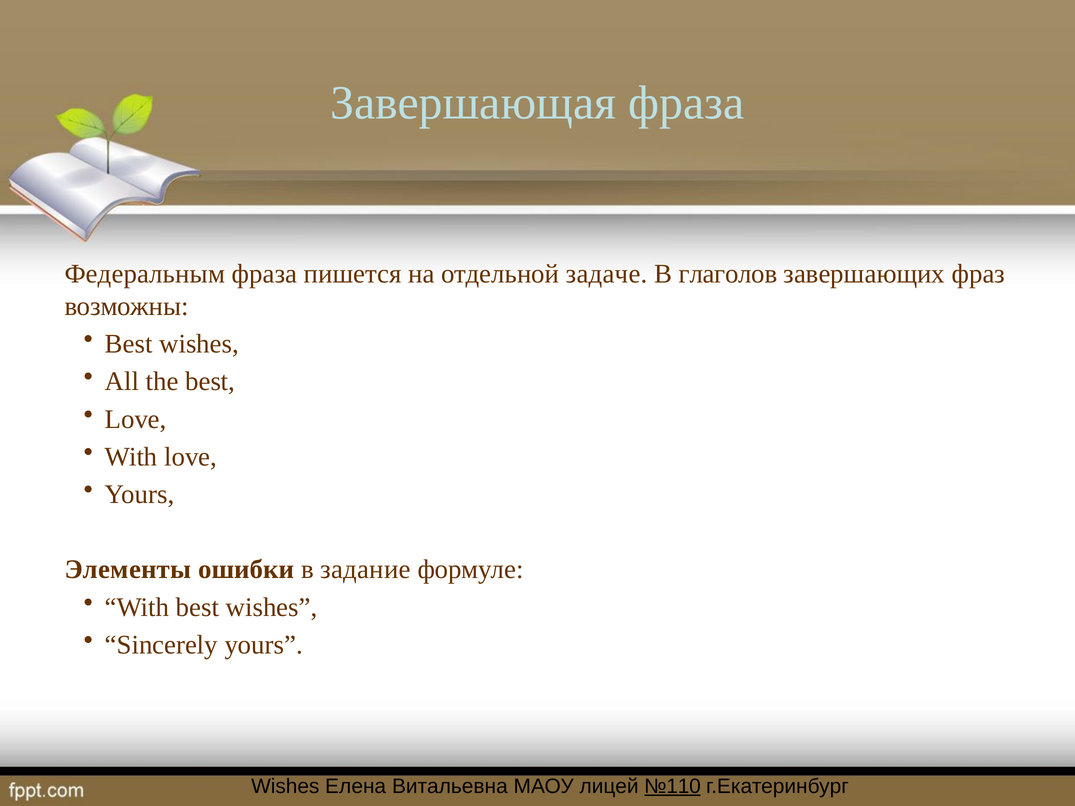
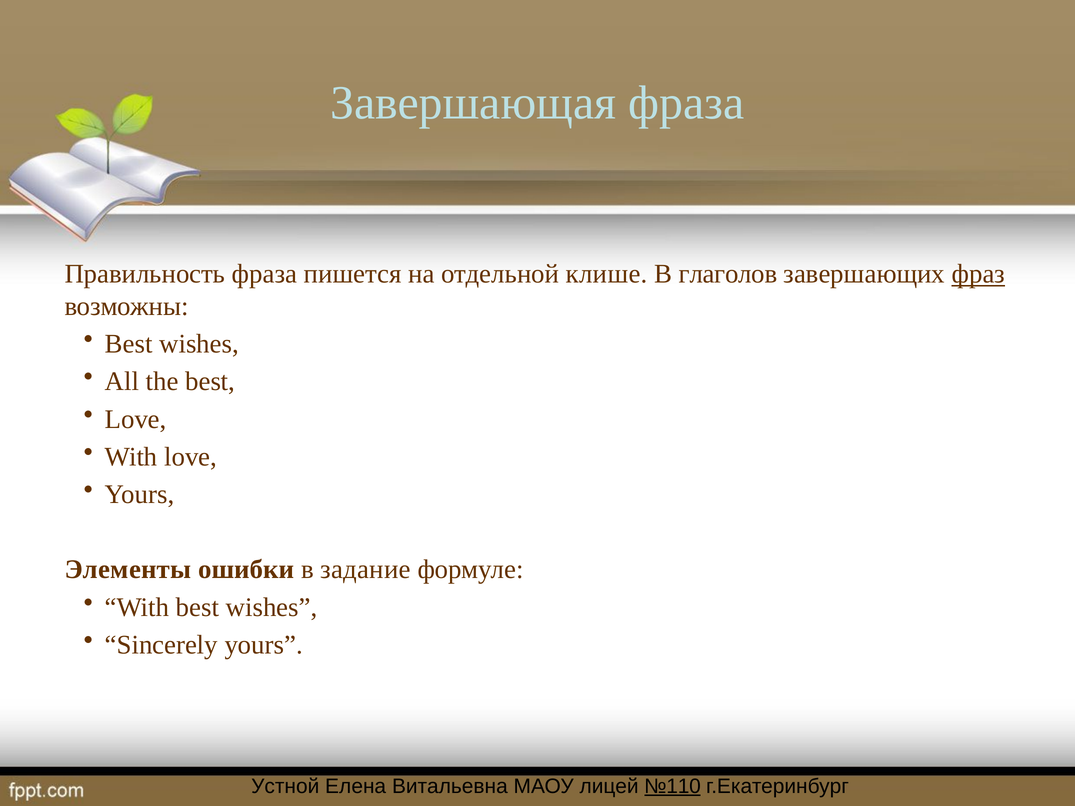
Федеральным: Федеральным -> Правильность (145, 274)
задаче: задаче -> клише (607, 274)
фраз underline: none -> present (978, 274)
Wishes: Wishes -> Устной (285, 787)
